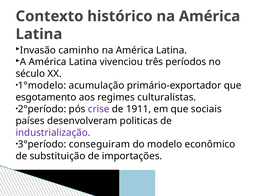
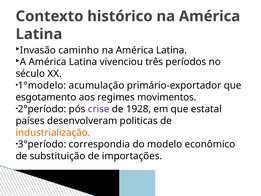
culturalistas: culturalistas -> movimentos (167, 97)
1911: 1911 -> 1928 (139, 109)
sociais: sociais -> estatal (206, 109)
industrialização colour: purple -> orange (53, 132)
conseguiram: conseguiram -> correspondia (99, 144)
